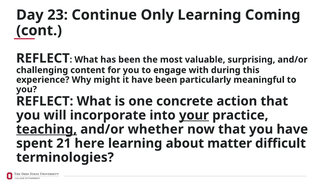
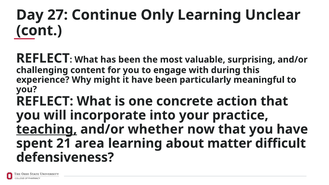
23: 23 -> 27 (58, 15)
Coming: Coming -> Unclear (273, 15)
your underline: present -> none (194, 115)
here: here -> area (90, 143)
terminologies: terminologies -> defensiveness (65, 157)
